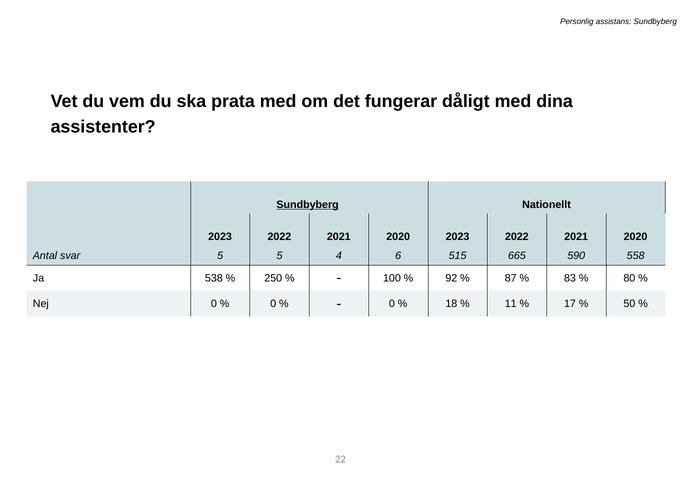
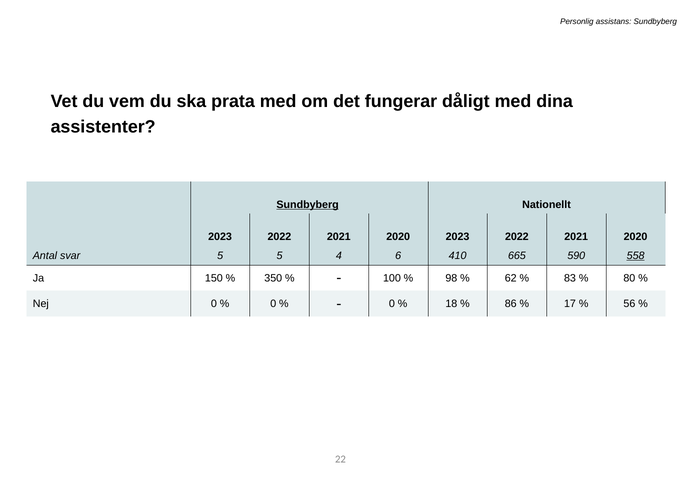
515: 515 -> 410 (458, 256)
558 underline: none -> present (636, 256)
538: 538 -> 150 (214, 278)
250: 250 -> 350 (273, 278)
92: 92 -> 98 (451, 278)
87: 87 -> 62 (511, 278)
11: 11 -> 86 (511, 304)
50: 50 -> 56 (629, 304)
